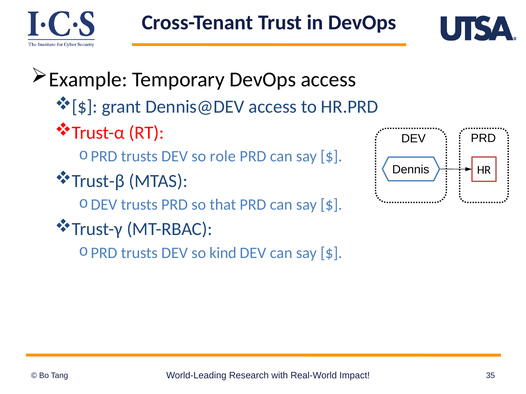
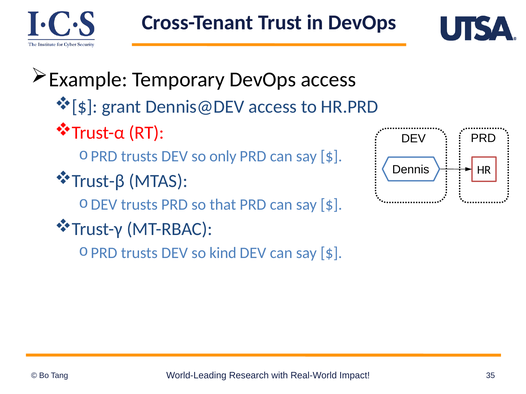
role: role -> only (223, 157)
